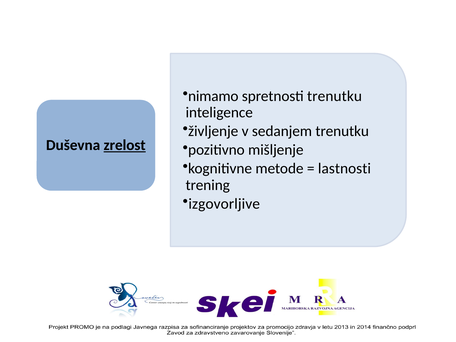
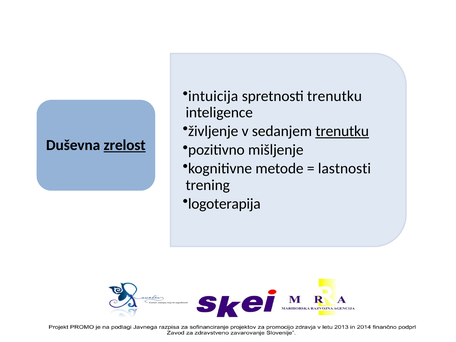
nimamo: nimamo -> intuicija (213, 96)
trenutku underline: none -> present (342, 131)
izgovorljive: izgovorljive -> logoterapija (224, 204)
